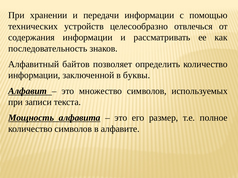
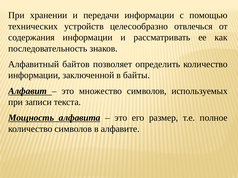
буквы: буквы -> байты (137, 75)
